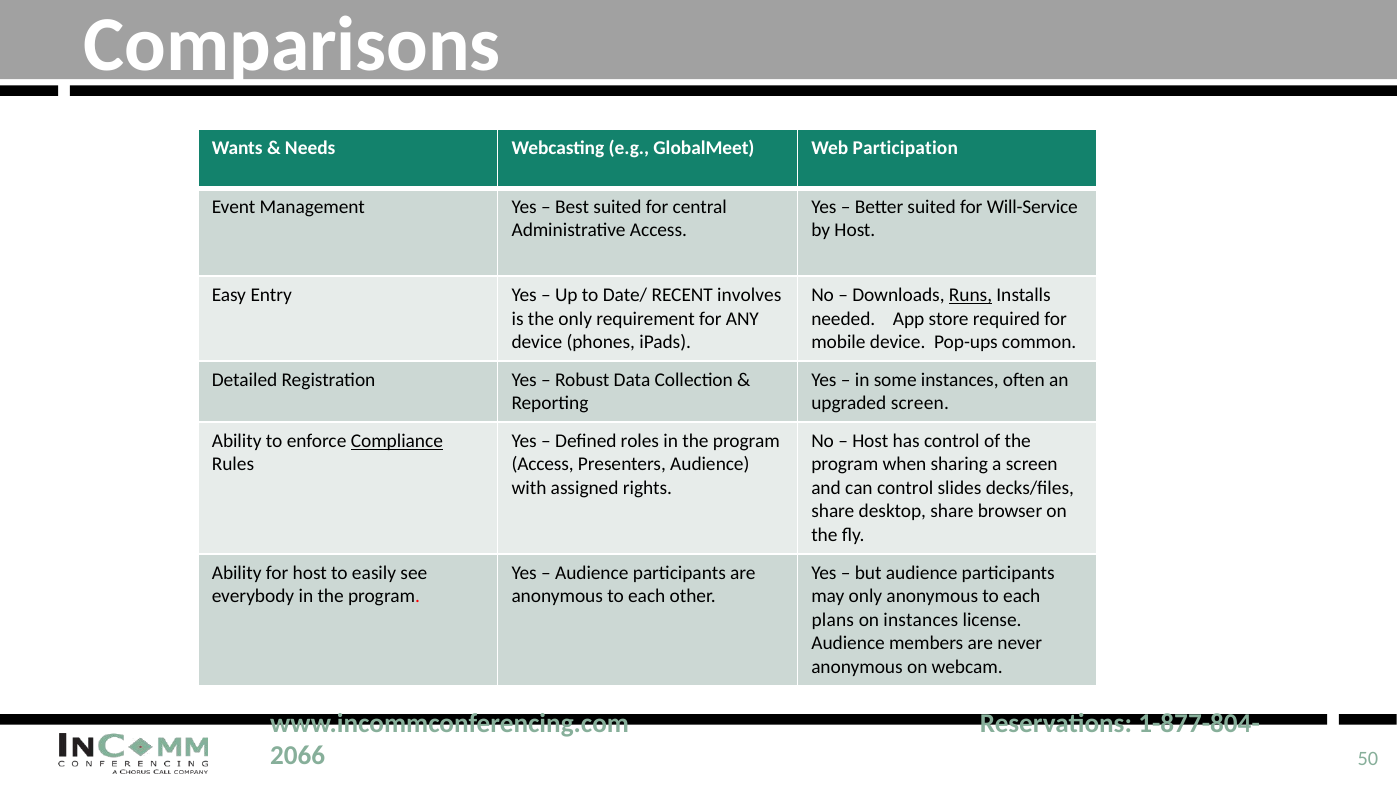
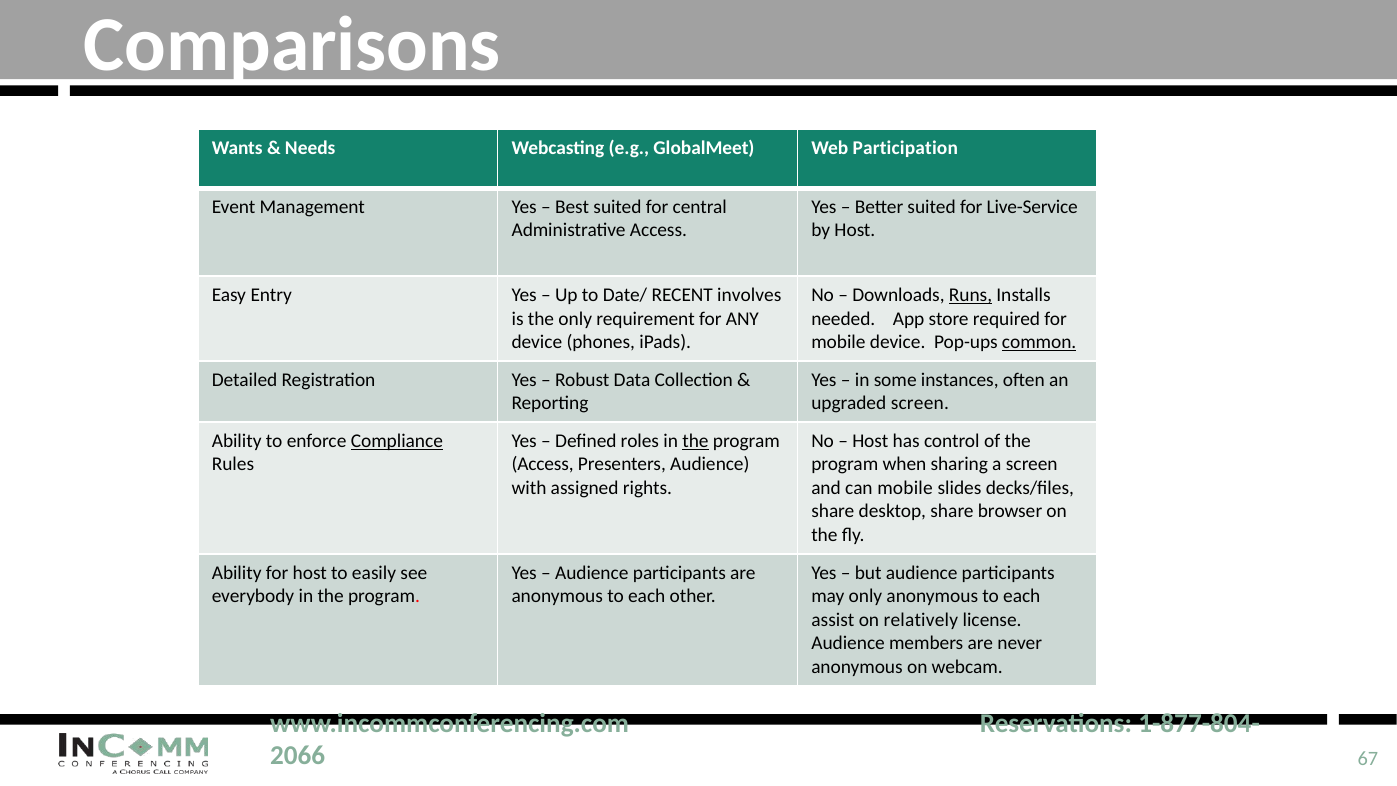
Will-Service: Will-Service -> Live-Service (1032, 207)
common underline: none -> present (1039, 342)
the underline: none -> present (695, 441)
can control: control -> mobile (905, 488)
plans: plans -> assist (833, 620)
on instances: instances -> relatively (921, 620)
50: 50 -> 67 (1368, 759)
